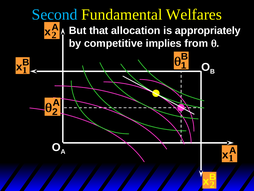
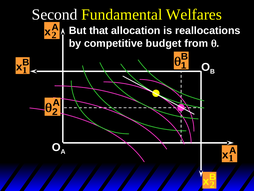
Second colour: light blue -> white (55, 14)
appropriately: appropriately -> reallocations (208, 31)
implies: implies -> budget (164, 43)
